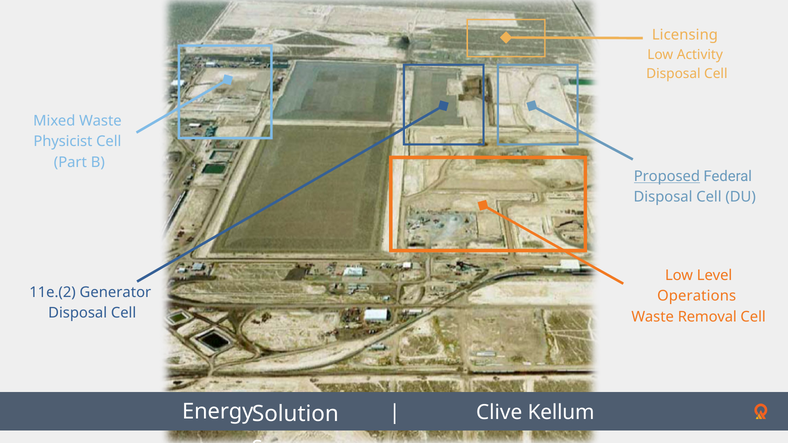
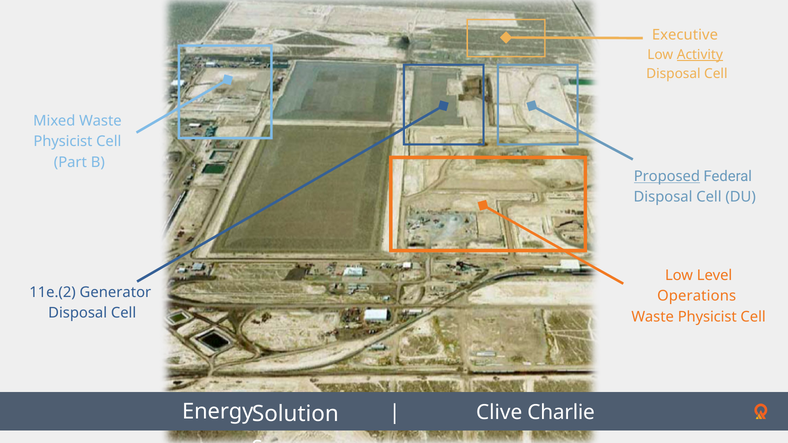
Licensing: Licensing -> Executive (685, 35)
Activity underline: none -> present (700, 55)
Removal: Removal -> Physicist (707, 317)
Kellum: Kellum -> Charlie (561, 413)
